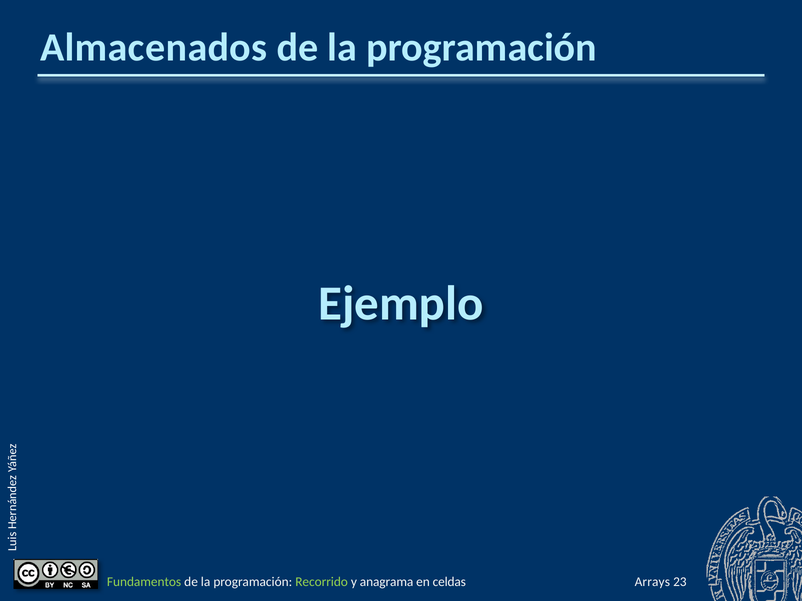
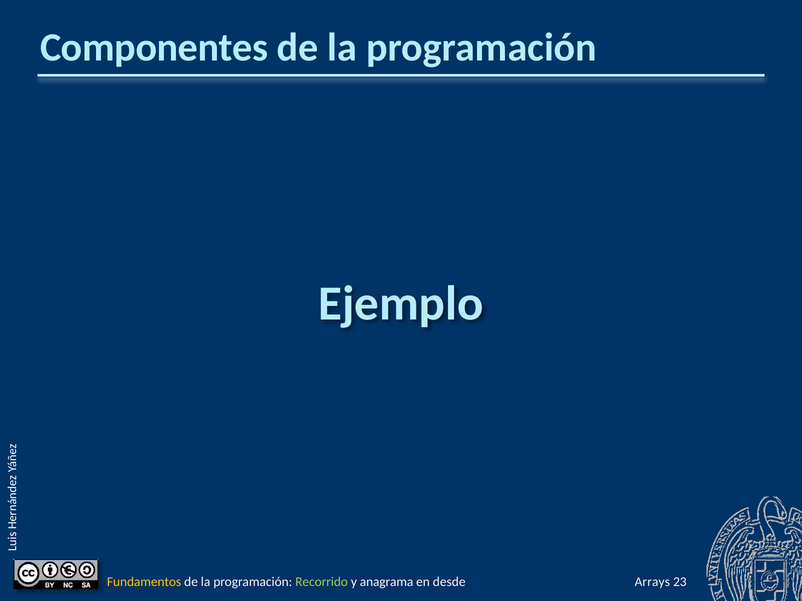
Almacenados: Almacenados -> Componentes (154, 48)
Fundamentos colour: light green -> yellow (144, 582)
celdas: celdas -> desde (449, 582)
